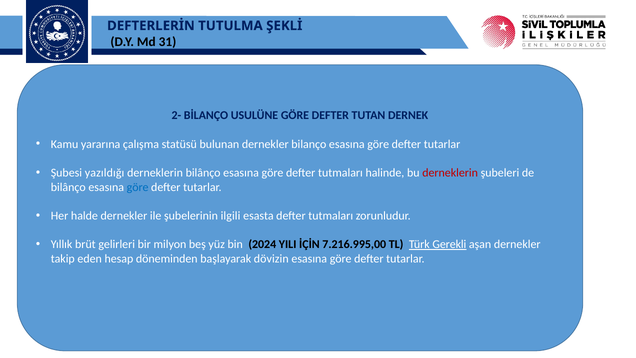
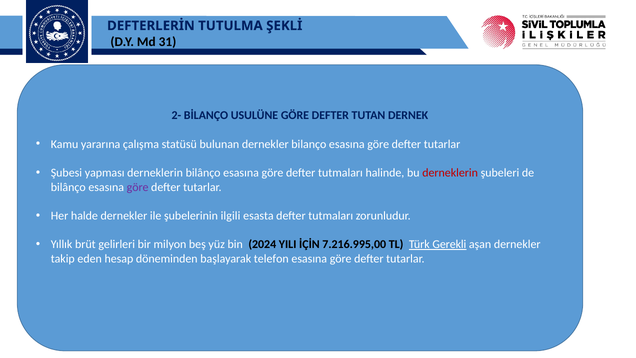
yazıldığı: yazıldığı -> yapması (105, 173)
göre colour: blue -> purple (138, 187)
dövizin: dövizin -> telefon (271, 259)
